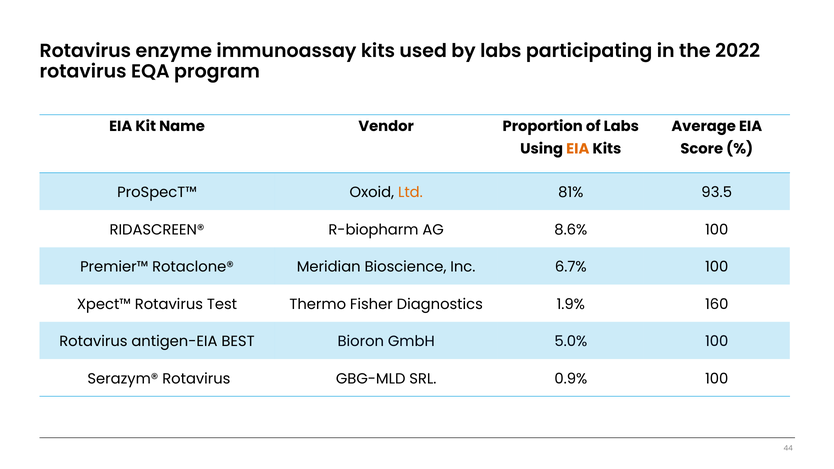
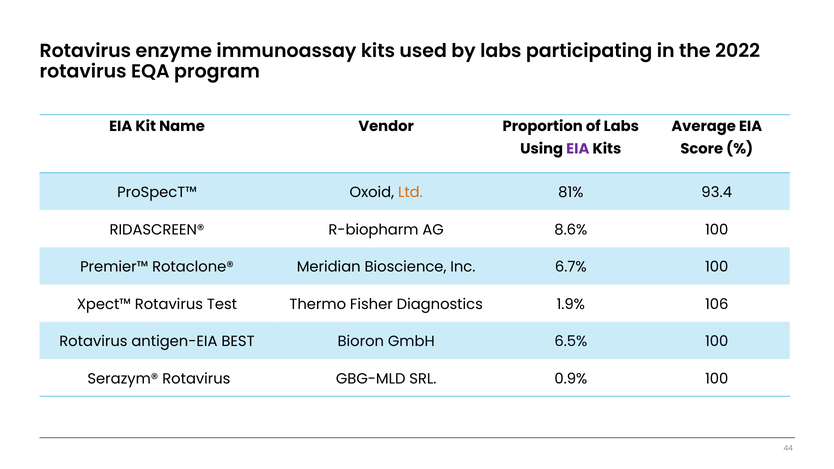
EIA colour: orange -> purple (578, 149)
93.5: 93.5 -> 93.4 (717, 193)
160: 160 -> 106 (717, 304)
5.0%: 5.0% -> 6.5% (571, 342)
